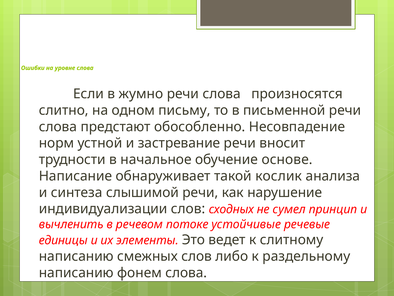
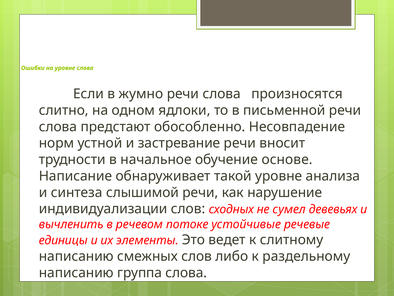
письму: письму -> ядлоки (184, 110)
такой кослик: кослик -> уровне (279, 176)
принцип: принцип -> девевьях (333, 209)
фонем: фонем -> группа (140, 272)
